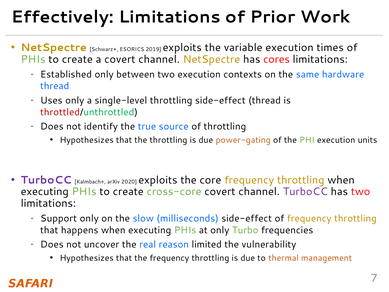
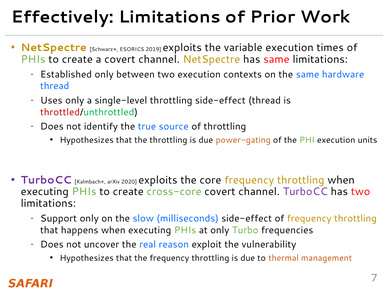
has cores: cores -> same (276, 59)
limited: limited -> exploit (207, 244)
